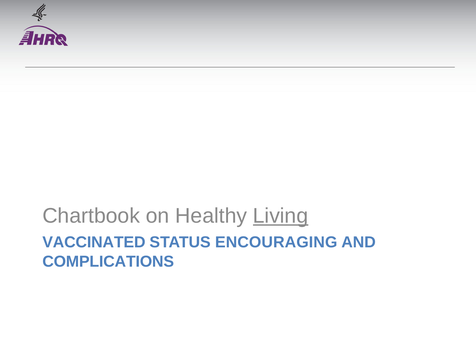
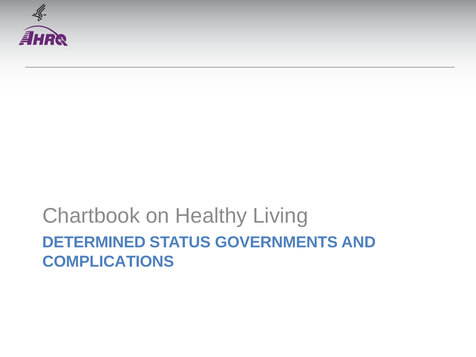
Living underline: present -> none (281, 216)
VACCINATED: VACCINATED -> DETERMINED (94, 242)
ENCOURAGING: ENCOURAGING -> GOVERNMENTS (276, 242)
